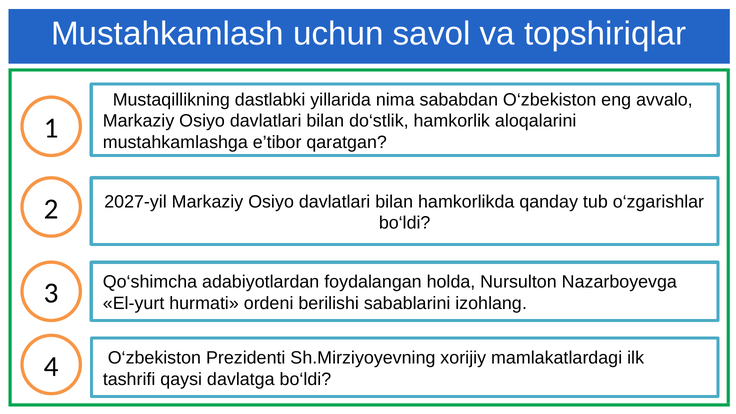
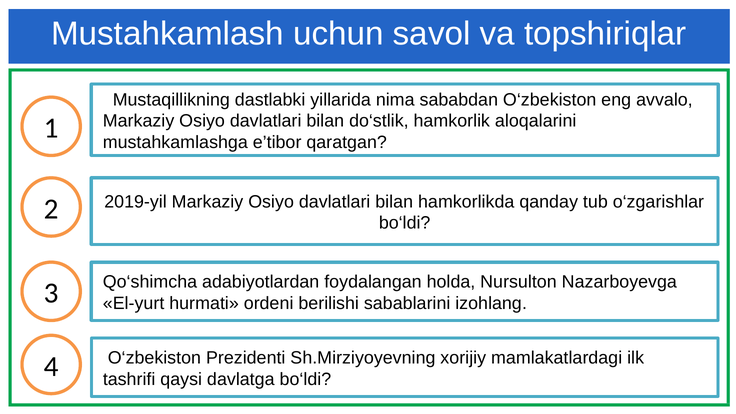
2027-yil: 2027-yil -> 2019-yil (136, 202)
